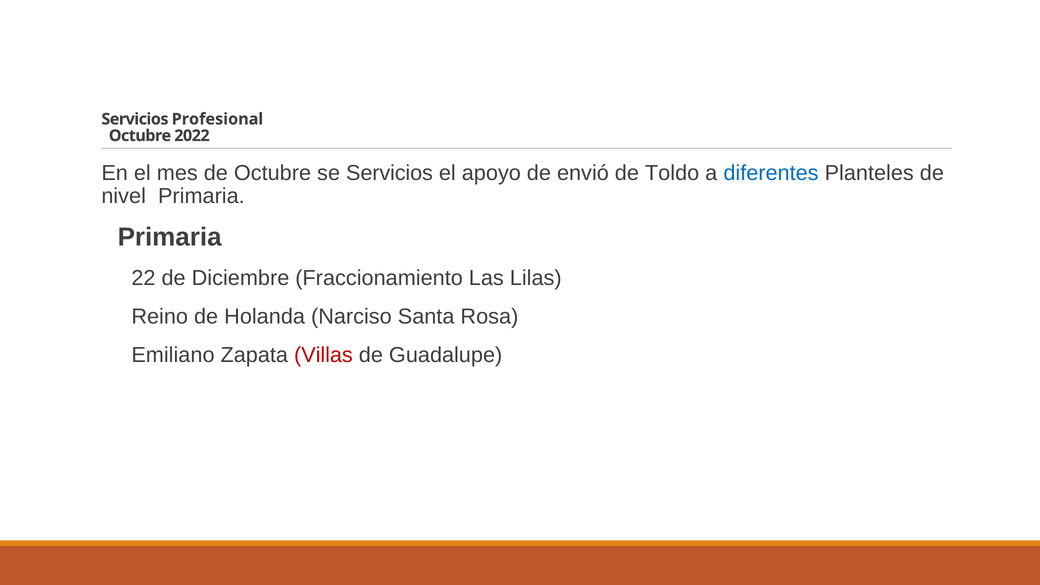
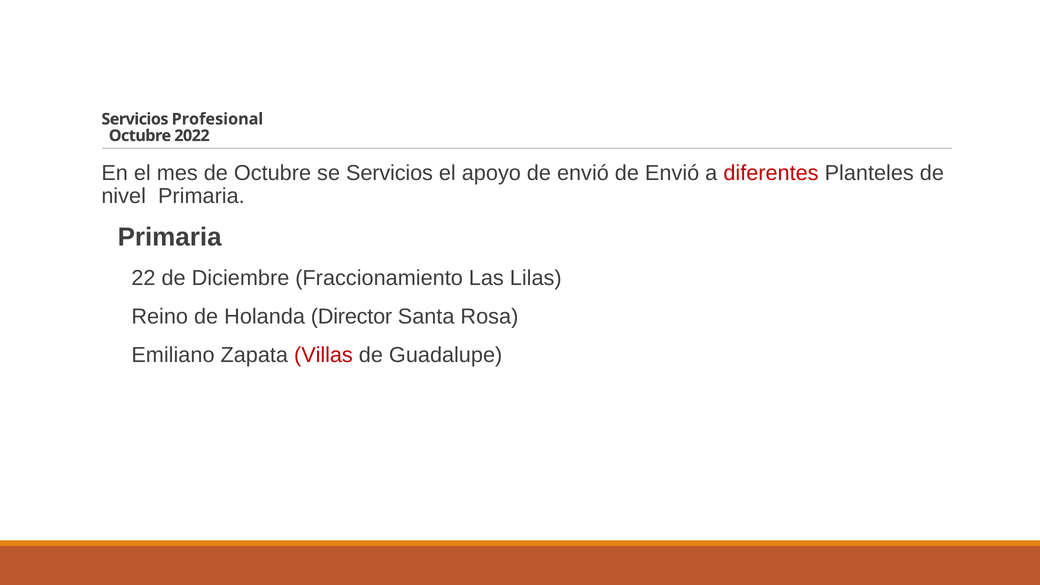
envió de Toldo: Toldo -> Envió (672, 173)
diferentes colour: blue -> red (771, 173)
Narciso: Narciso -> Director (352, 317)
